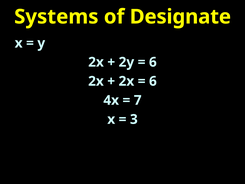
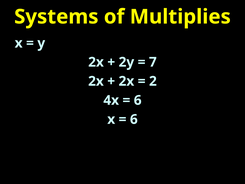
Designate: Designate -> Multiplies (180, 17)
6: 6 -> 7 (153, 62)
6: 6 -> 2 (153, 81)
7: 7 -> 6 (138, 100)
3: 3 -> 6 (134, 119)
